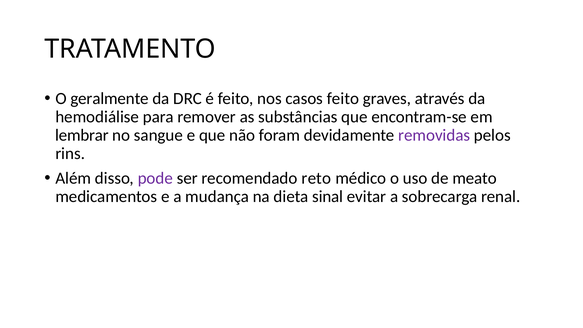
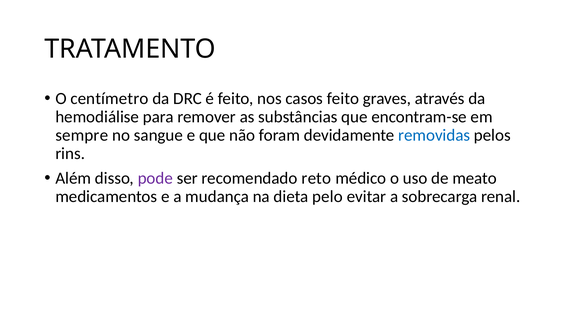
geralmente: geralmente -> centímetro (109, 99)
lembrar: lembrar -> sempre (82, 135)
removidas colour: purple -> blue (434, 135)
sinal: sinal -> pelo (328, 196)
